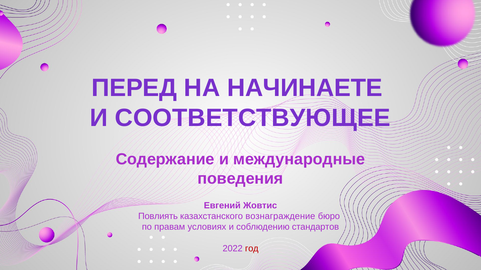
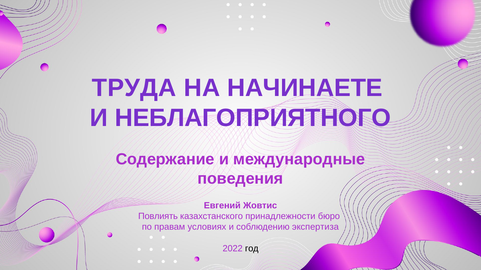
ПЕРЕД: ПЕРЕД -> ТРУДА (134, 88)
СООТВЕТСТВУЮЩЕЕ: СООТВЕТСТВУЮЩЕЕ -> НЕБЛАГОПРИЯТНОГО (253, 118)
вознаграждение: вознаграждение -> принадлежности (280, 217)
стандартов: стандартов -> экспертиза (315, 227)
год colour: red -> black (252, 249)
